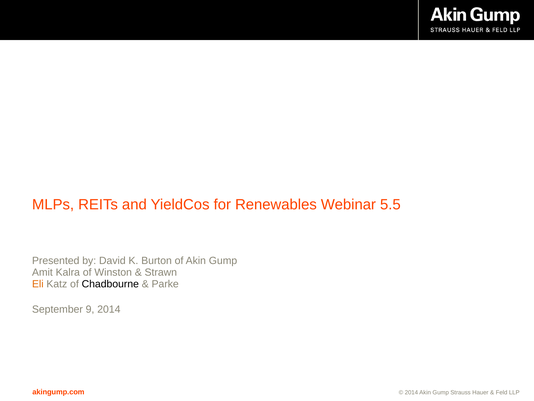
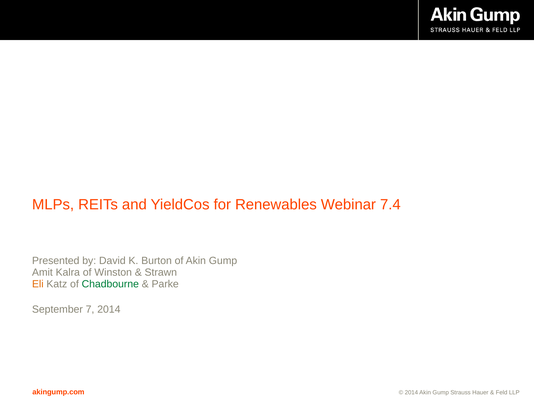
5.5: 5.5 -> 7.4 (390, 204)
Chadbourne colour: black -> green (110, 284)
9: 9 -> 7 (90, 309)
